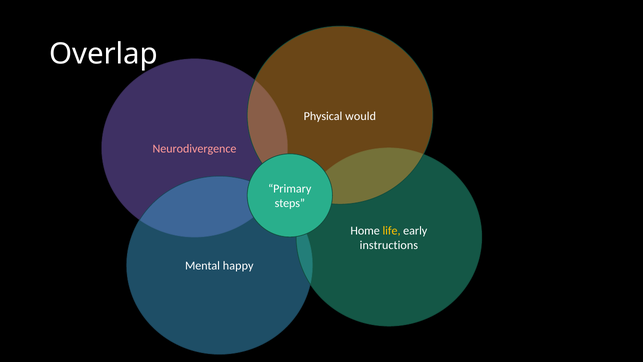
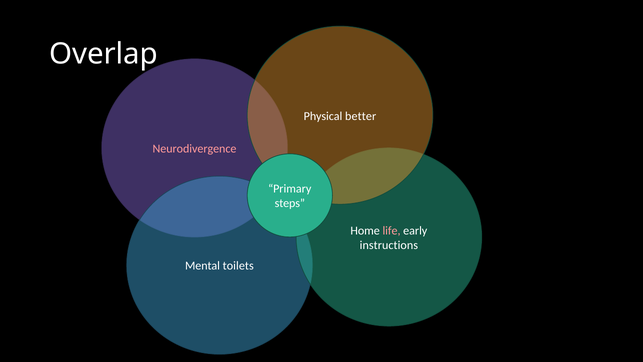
would: would -> better (361, 116)
life colour: yellow -> pink (392, 230)
happy: happy -> toilets (238, 266)
